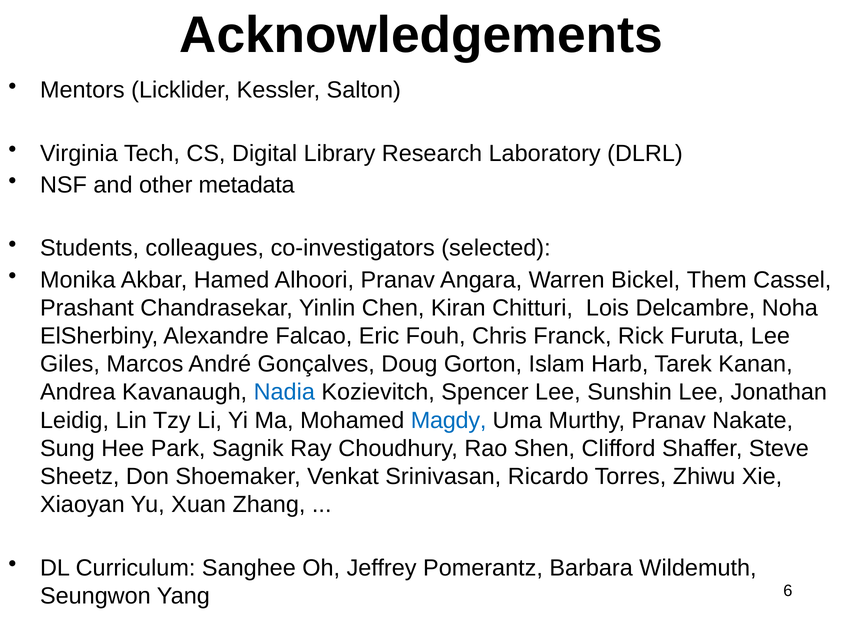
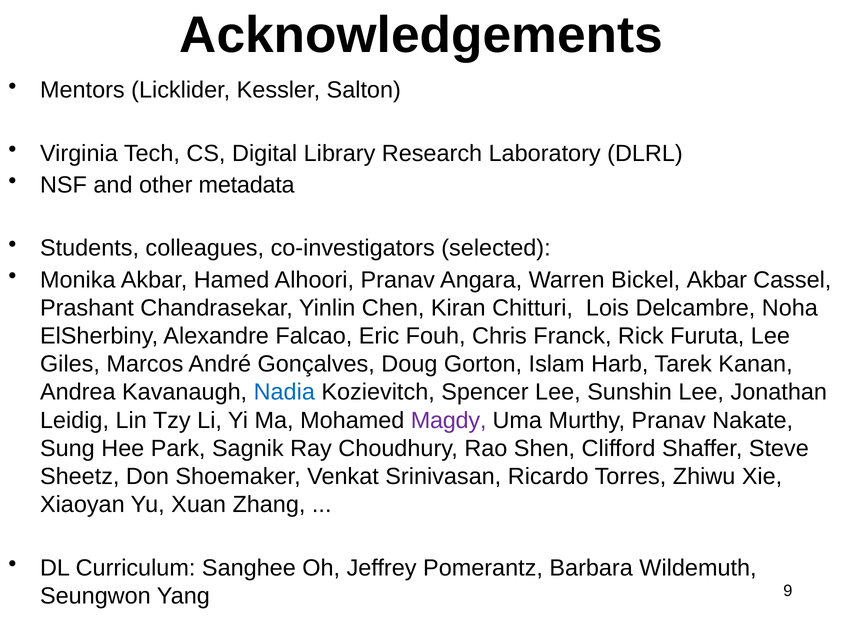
Bickel Them: Them -> Akbar (717, 280)
Magdy colour: blue -> purple (449, 421)
6: 6 -> 9 (788, 591)
